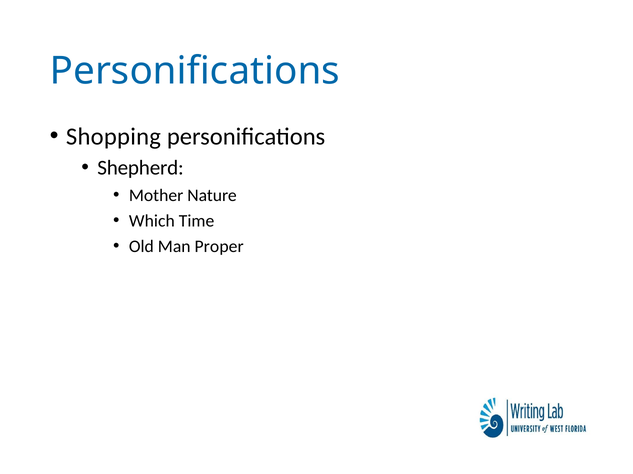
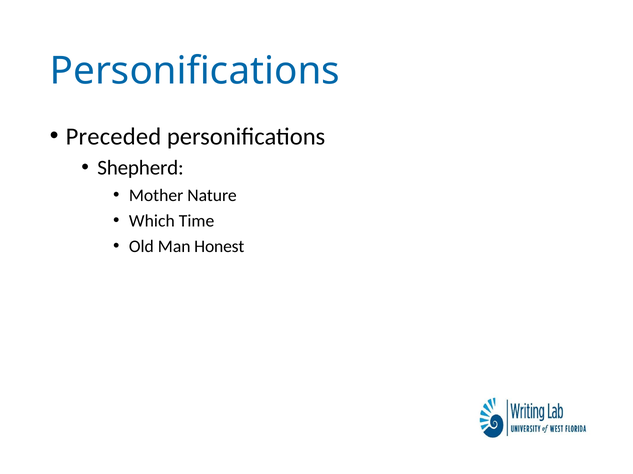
Shopping: Shopping -> Preceded (113, 137)
Proper: Proper -> Honest (219, 247)
